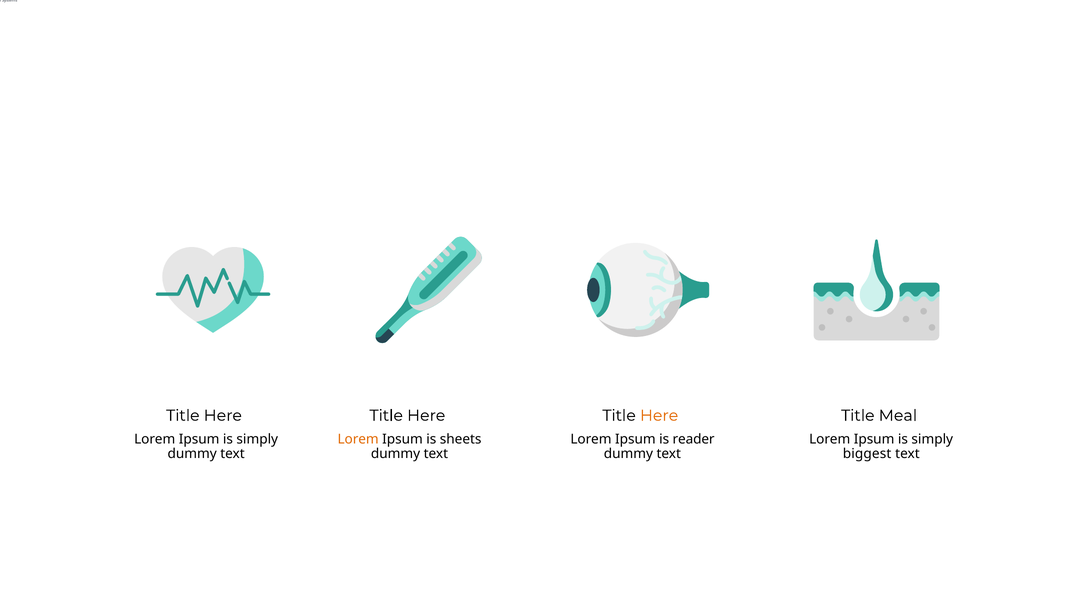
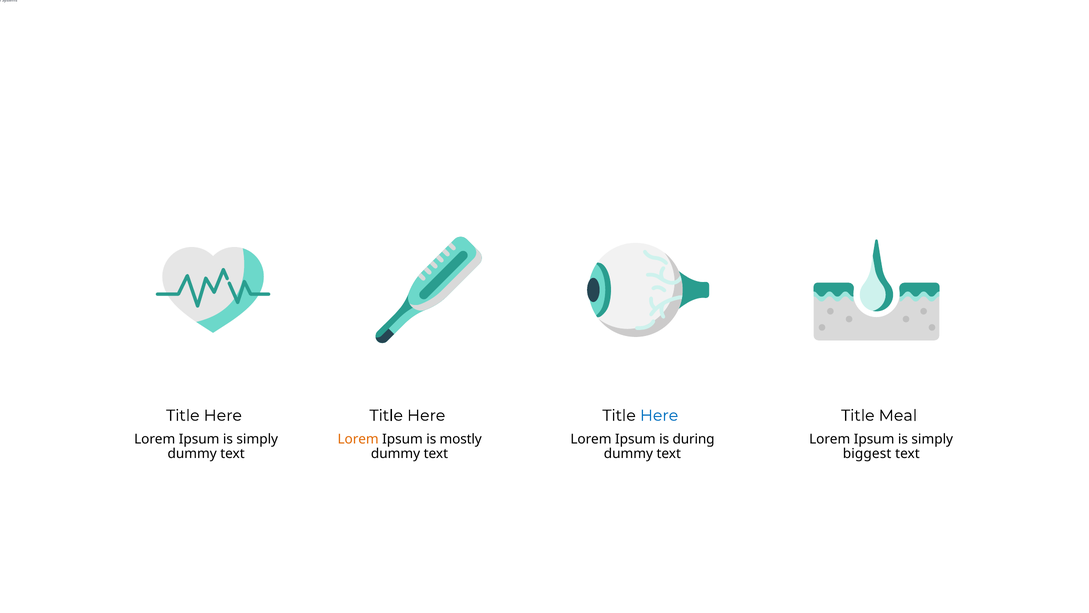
Here colour: orange -> blue (659, 415)
sheets: sheets -> mostly (461, 439)
reader: reader -> during (694, 439)
